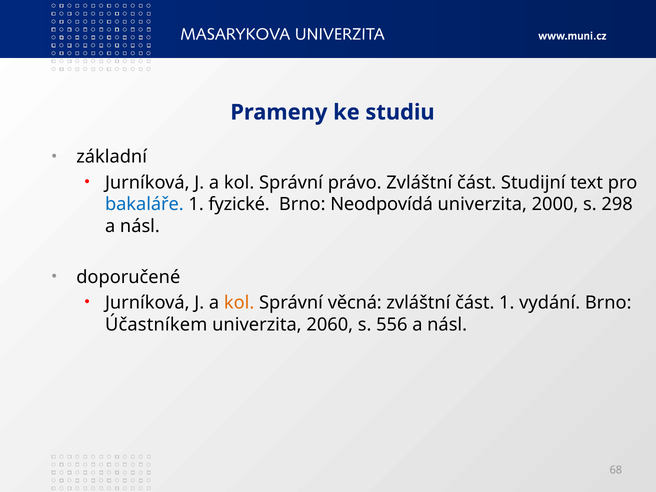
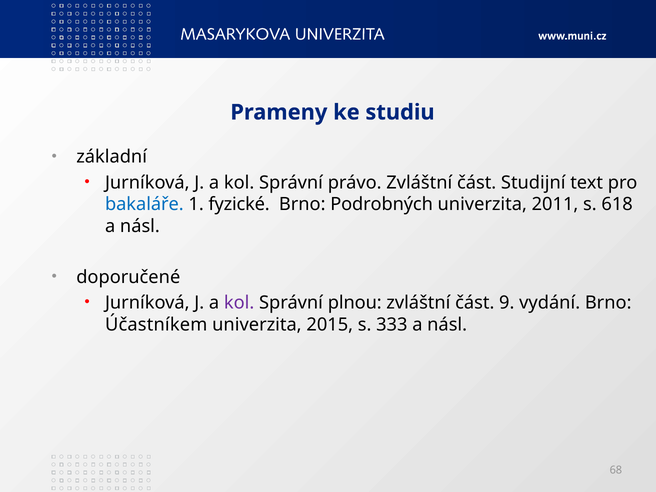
Neodpovídá: Neodpovídá -> Podrobných (382, 204)
2000: 2000 -> 2011 (555, 204)
298: 298 -> 618 (617, 204)
kol colour: orange -> purple (239, 303)
věcná: věcná -> plnou (355, 303)
část 1: 1 -> 9 (507, 303)
2060: 2060 -> 2015 (330, 325)
556: 556 -> 333 (392, 325)
